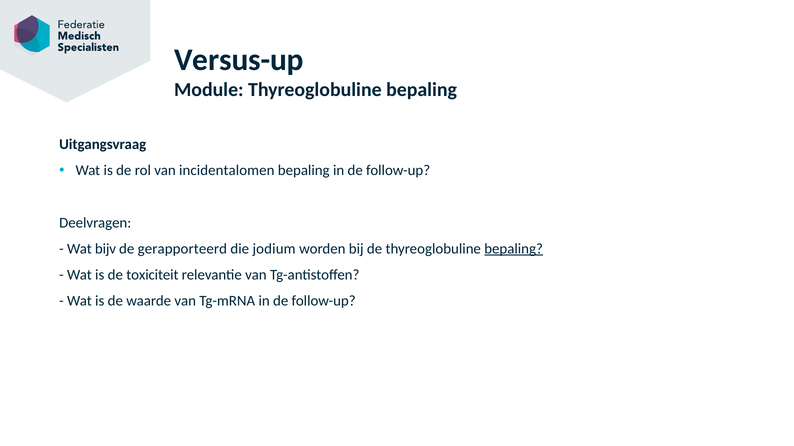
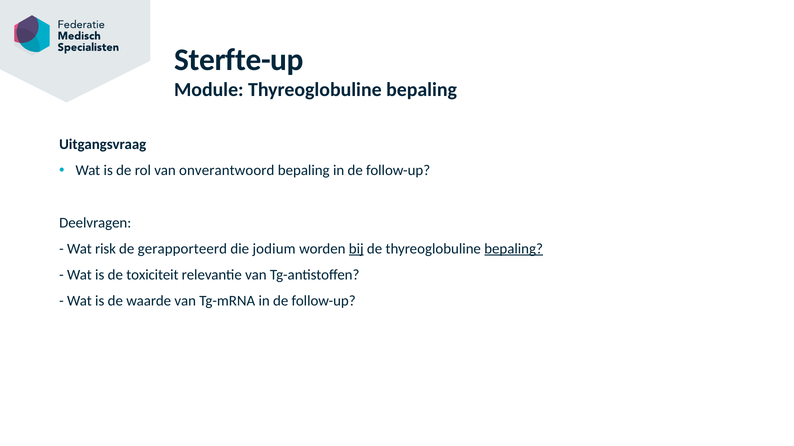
Versus-up: Versus-up -> Sterfte-up (239, 60)
incidentalomen: incidentalomen -> onverantwoord (227, 171)
bijv: bijv -> risk (105, 249)
bij underline: none -> present (356, 249)
